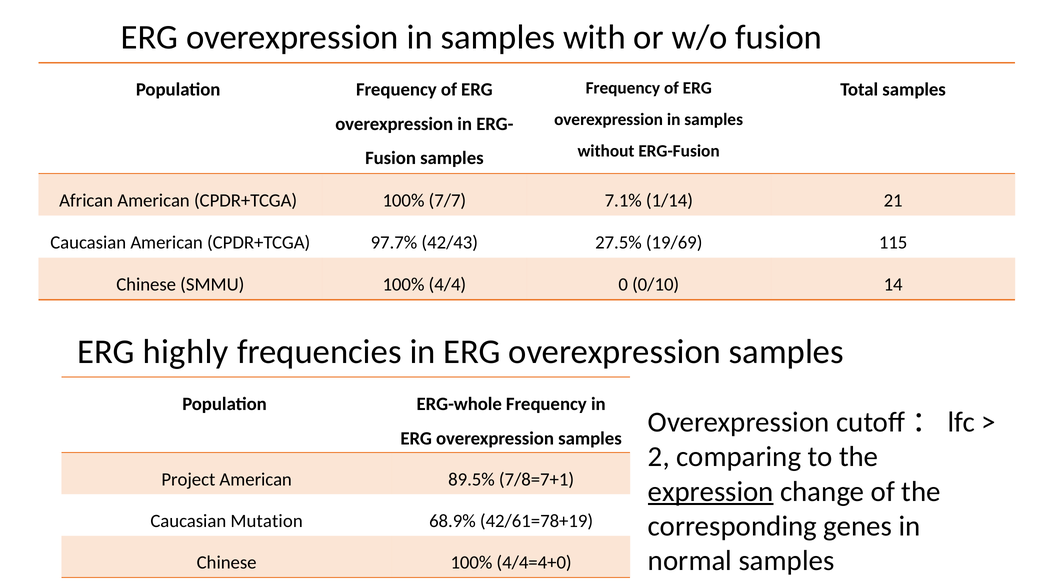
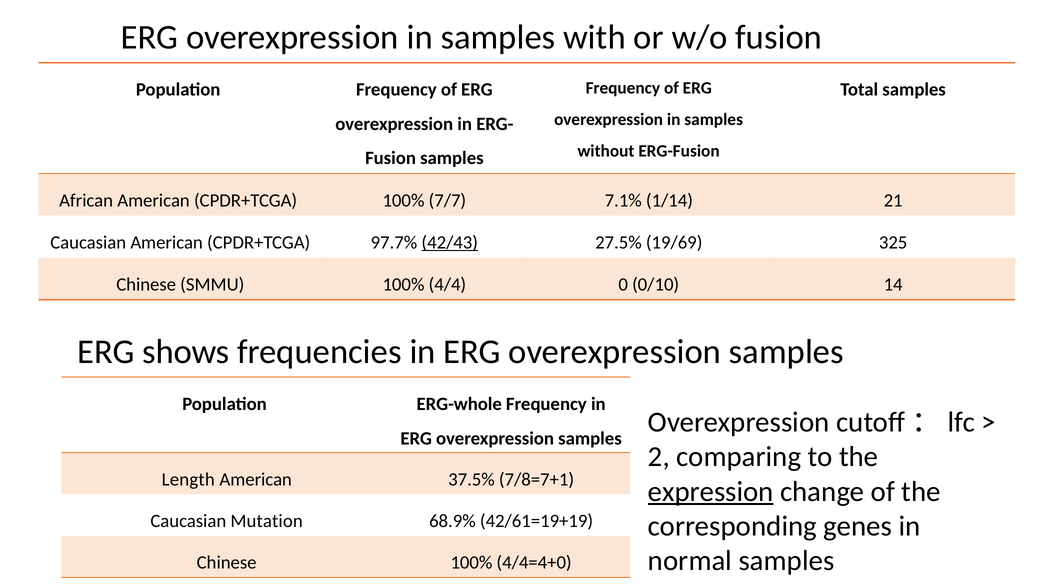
42/43 underline: none -> present (450, 242)
115: 115 -> 325 (893, 242)
highly: highly -> shows (186, 352)
Project: Project -> Length (188, 479)
89.5%: 89.5% -> 37.5% (471, 479)
42/61=78+19: 42/61=78+19 -> 42/61=19+19 (537, 521)
